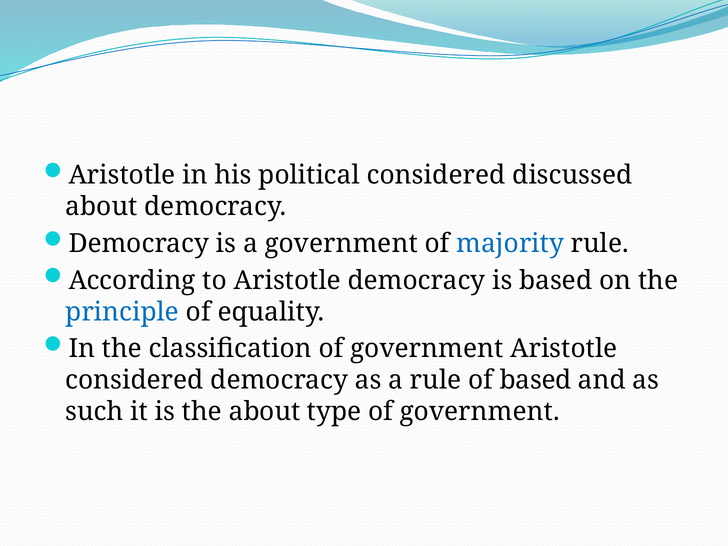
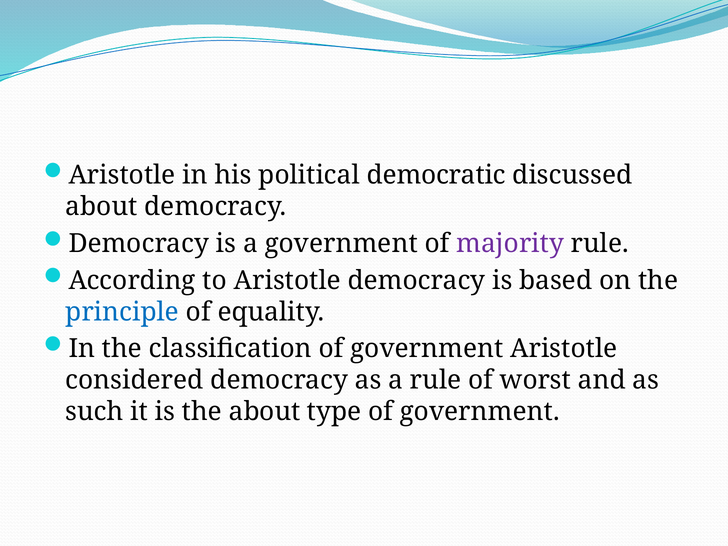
political considered: considered -> democratic (436, 175)
majority colour: blue -> purple (510, 244)
of based: based -> worst (535, 380)
